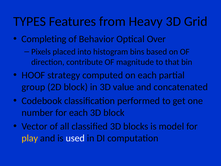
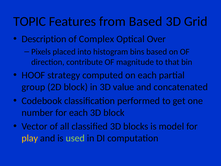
TYPES: TYPES -> TOPIC (30, 21)
from Heavy: Heavy -> Based (146, 21)
Completing: Completing -> Description (44, 39)
Behavior: Behavior -> Complex (97, 39)
used colour: white -> light green (75, 138)
